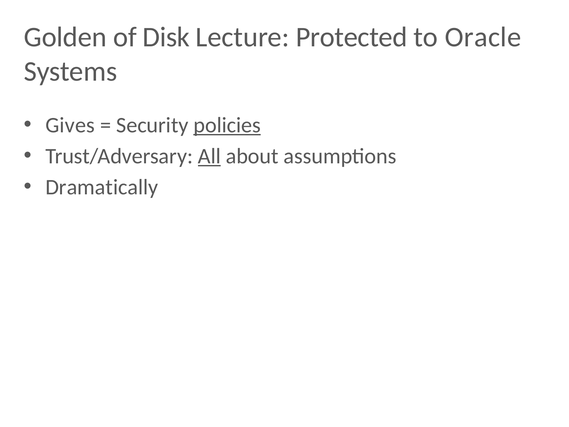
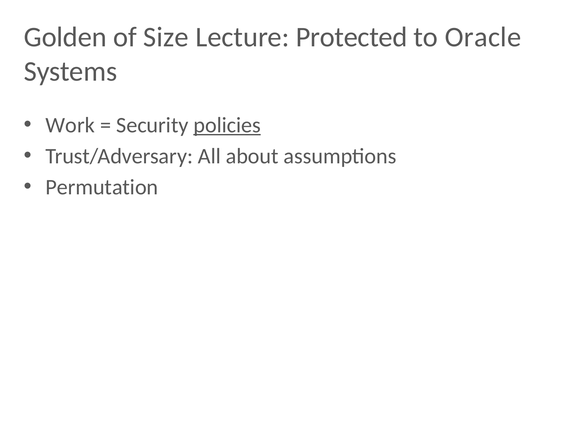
Disk: Disk -> Size (166, 37)
Gives: Gives -> Work (70, 125)
All underline: present -> none (209, 156)
Dramatically: Dramatically -> Permutation (102, 187)
